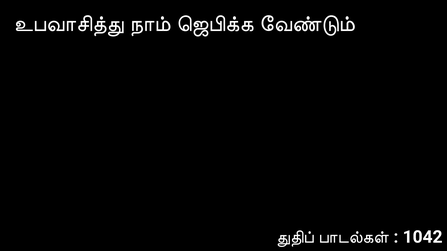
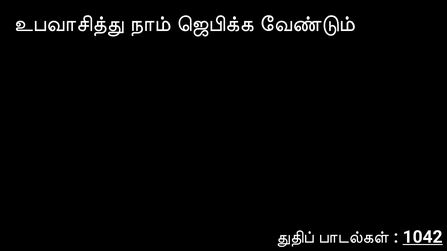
1042 underline: none -> present (423, 237)
